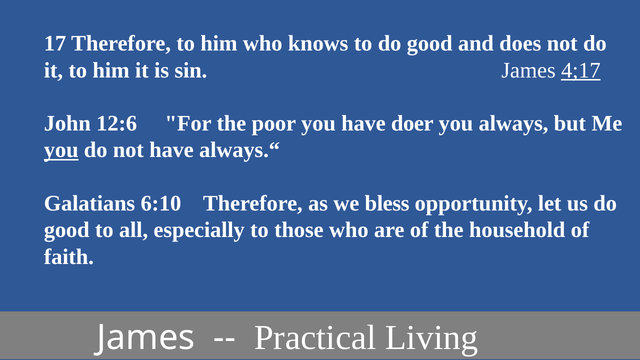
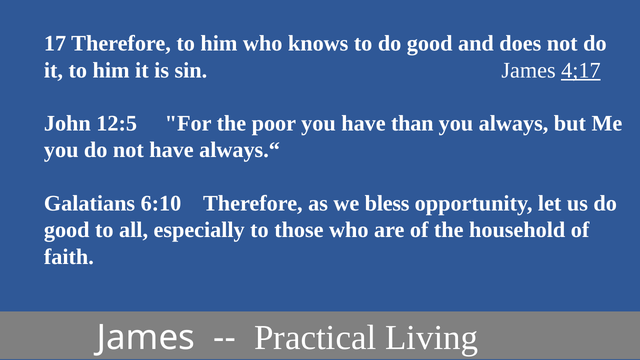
12:6: 12:6 -> 12:5 (117, 124)
doer: doer -> than (412, 124)
you underline: present -> none (61, 150)
